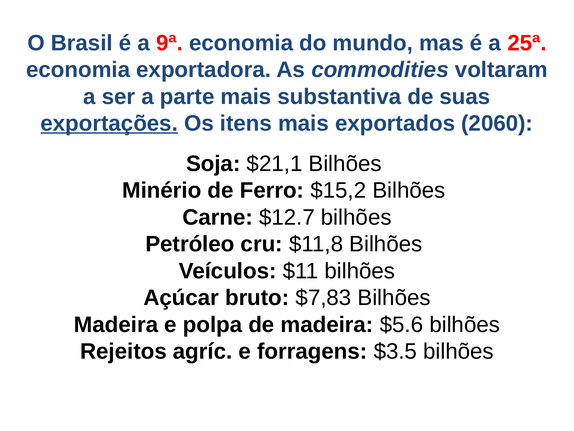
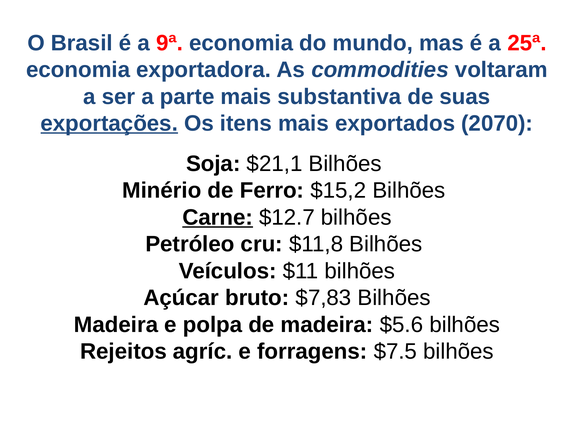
2060: 2060 -> 2070 (497, 123)
Carne underline: none -> present (218, 217)
$3.5: $3.5 -> $7.5 (395, 351)
